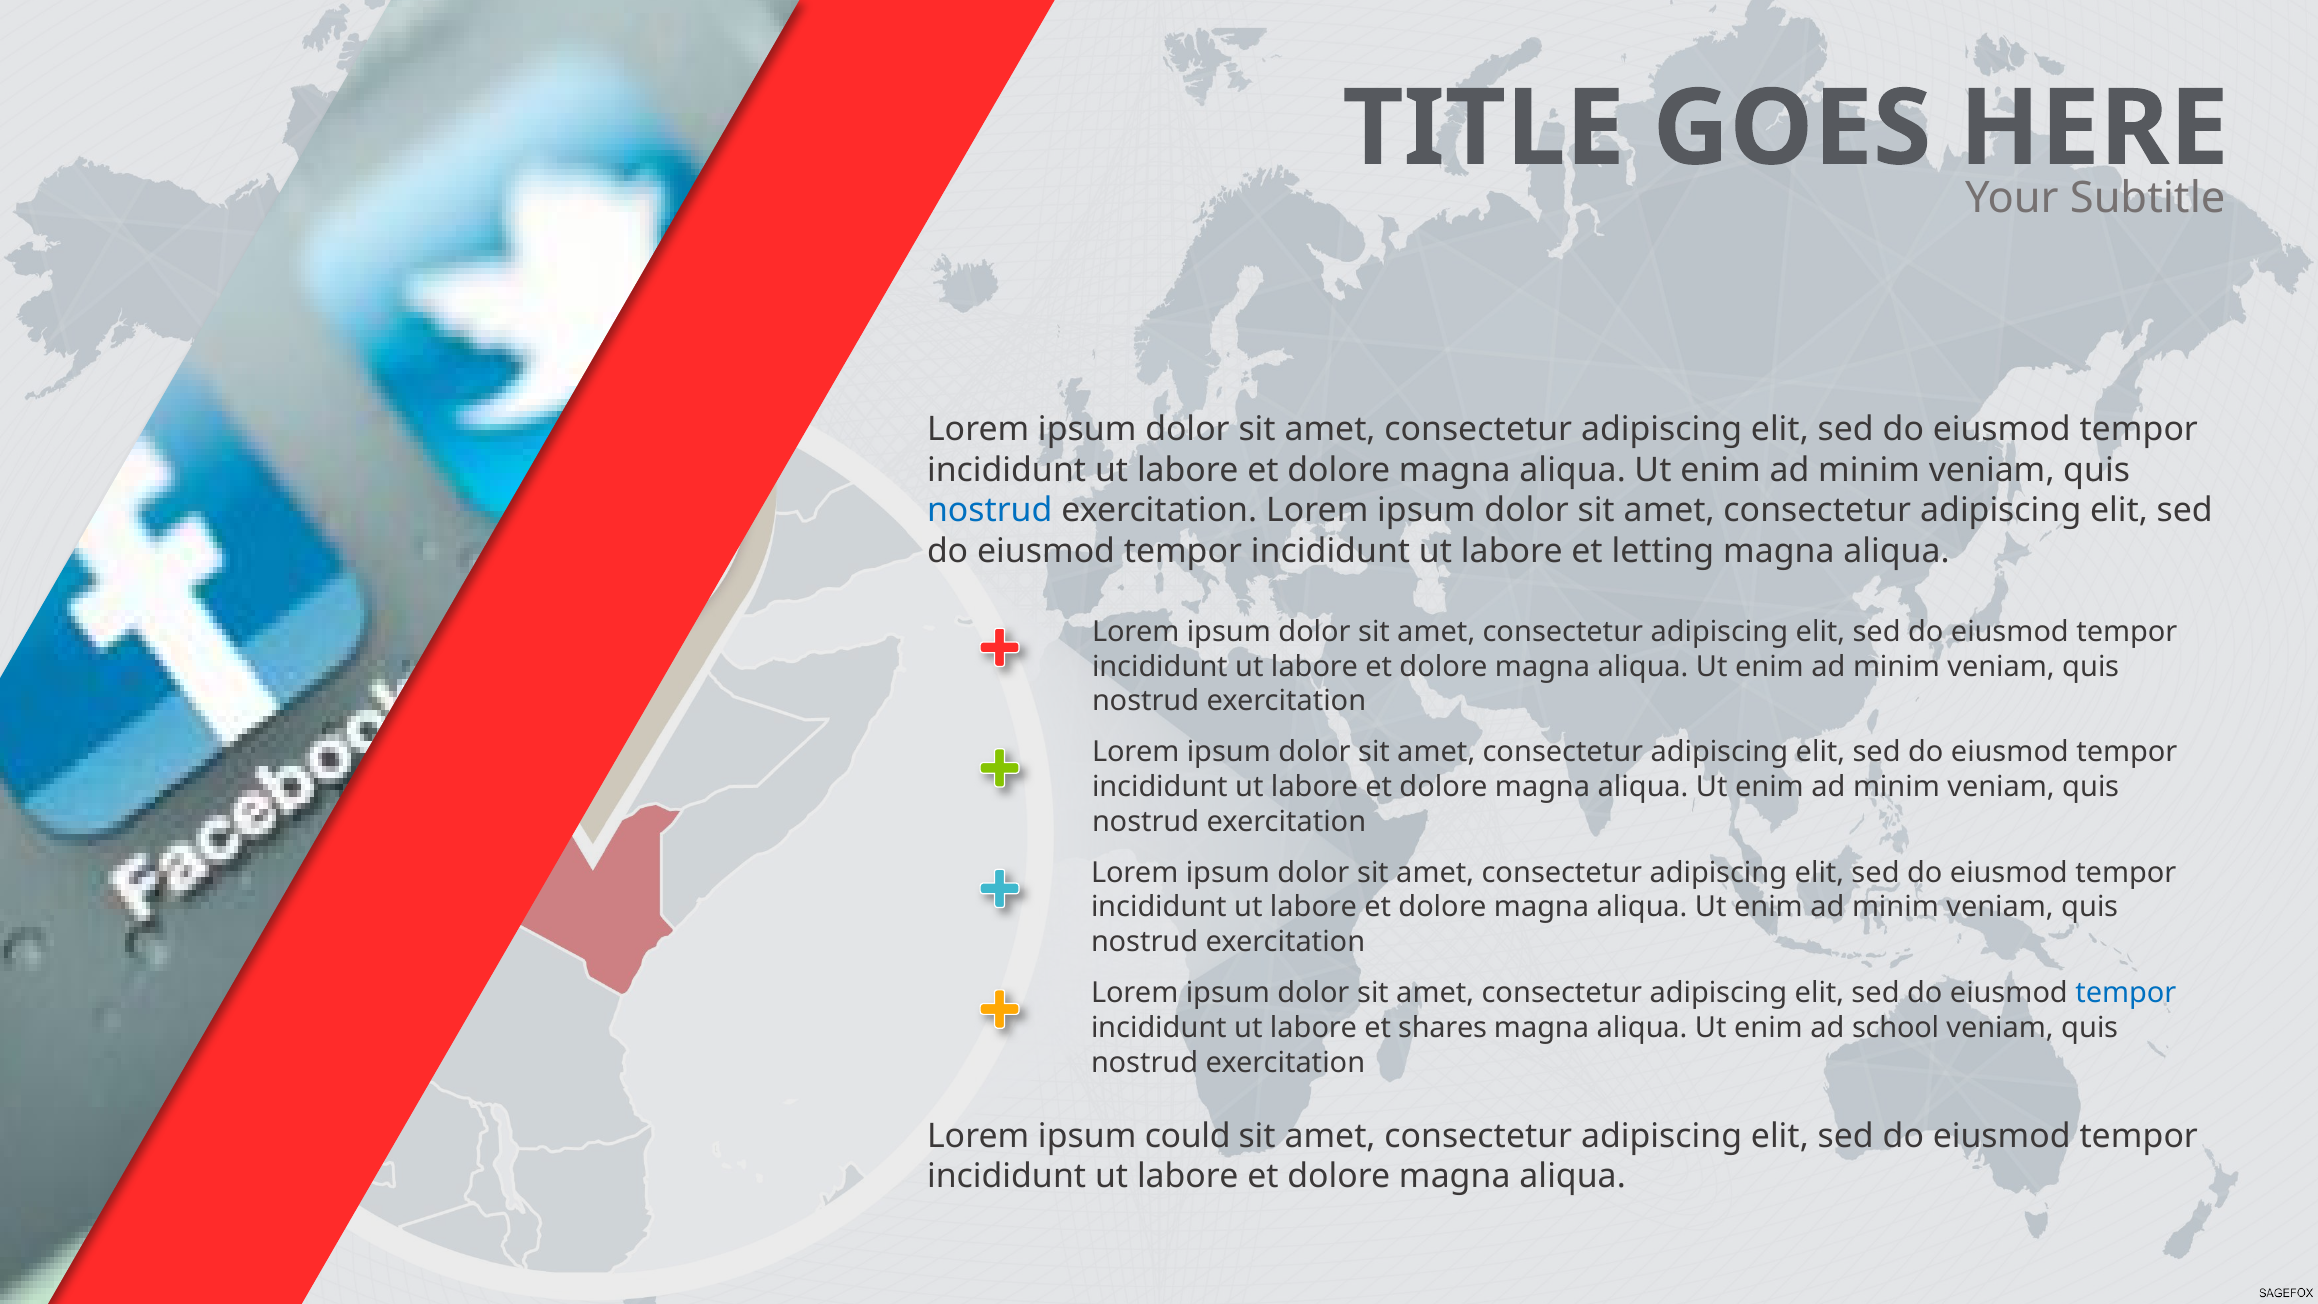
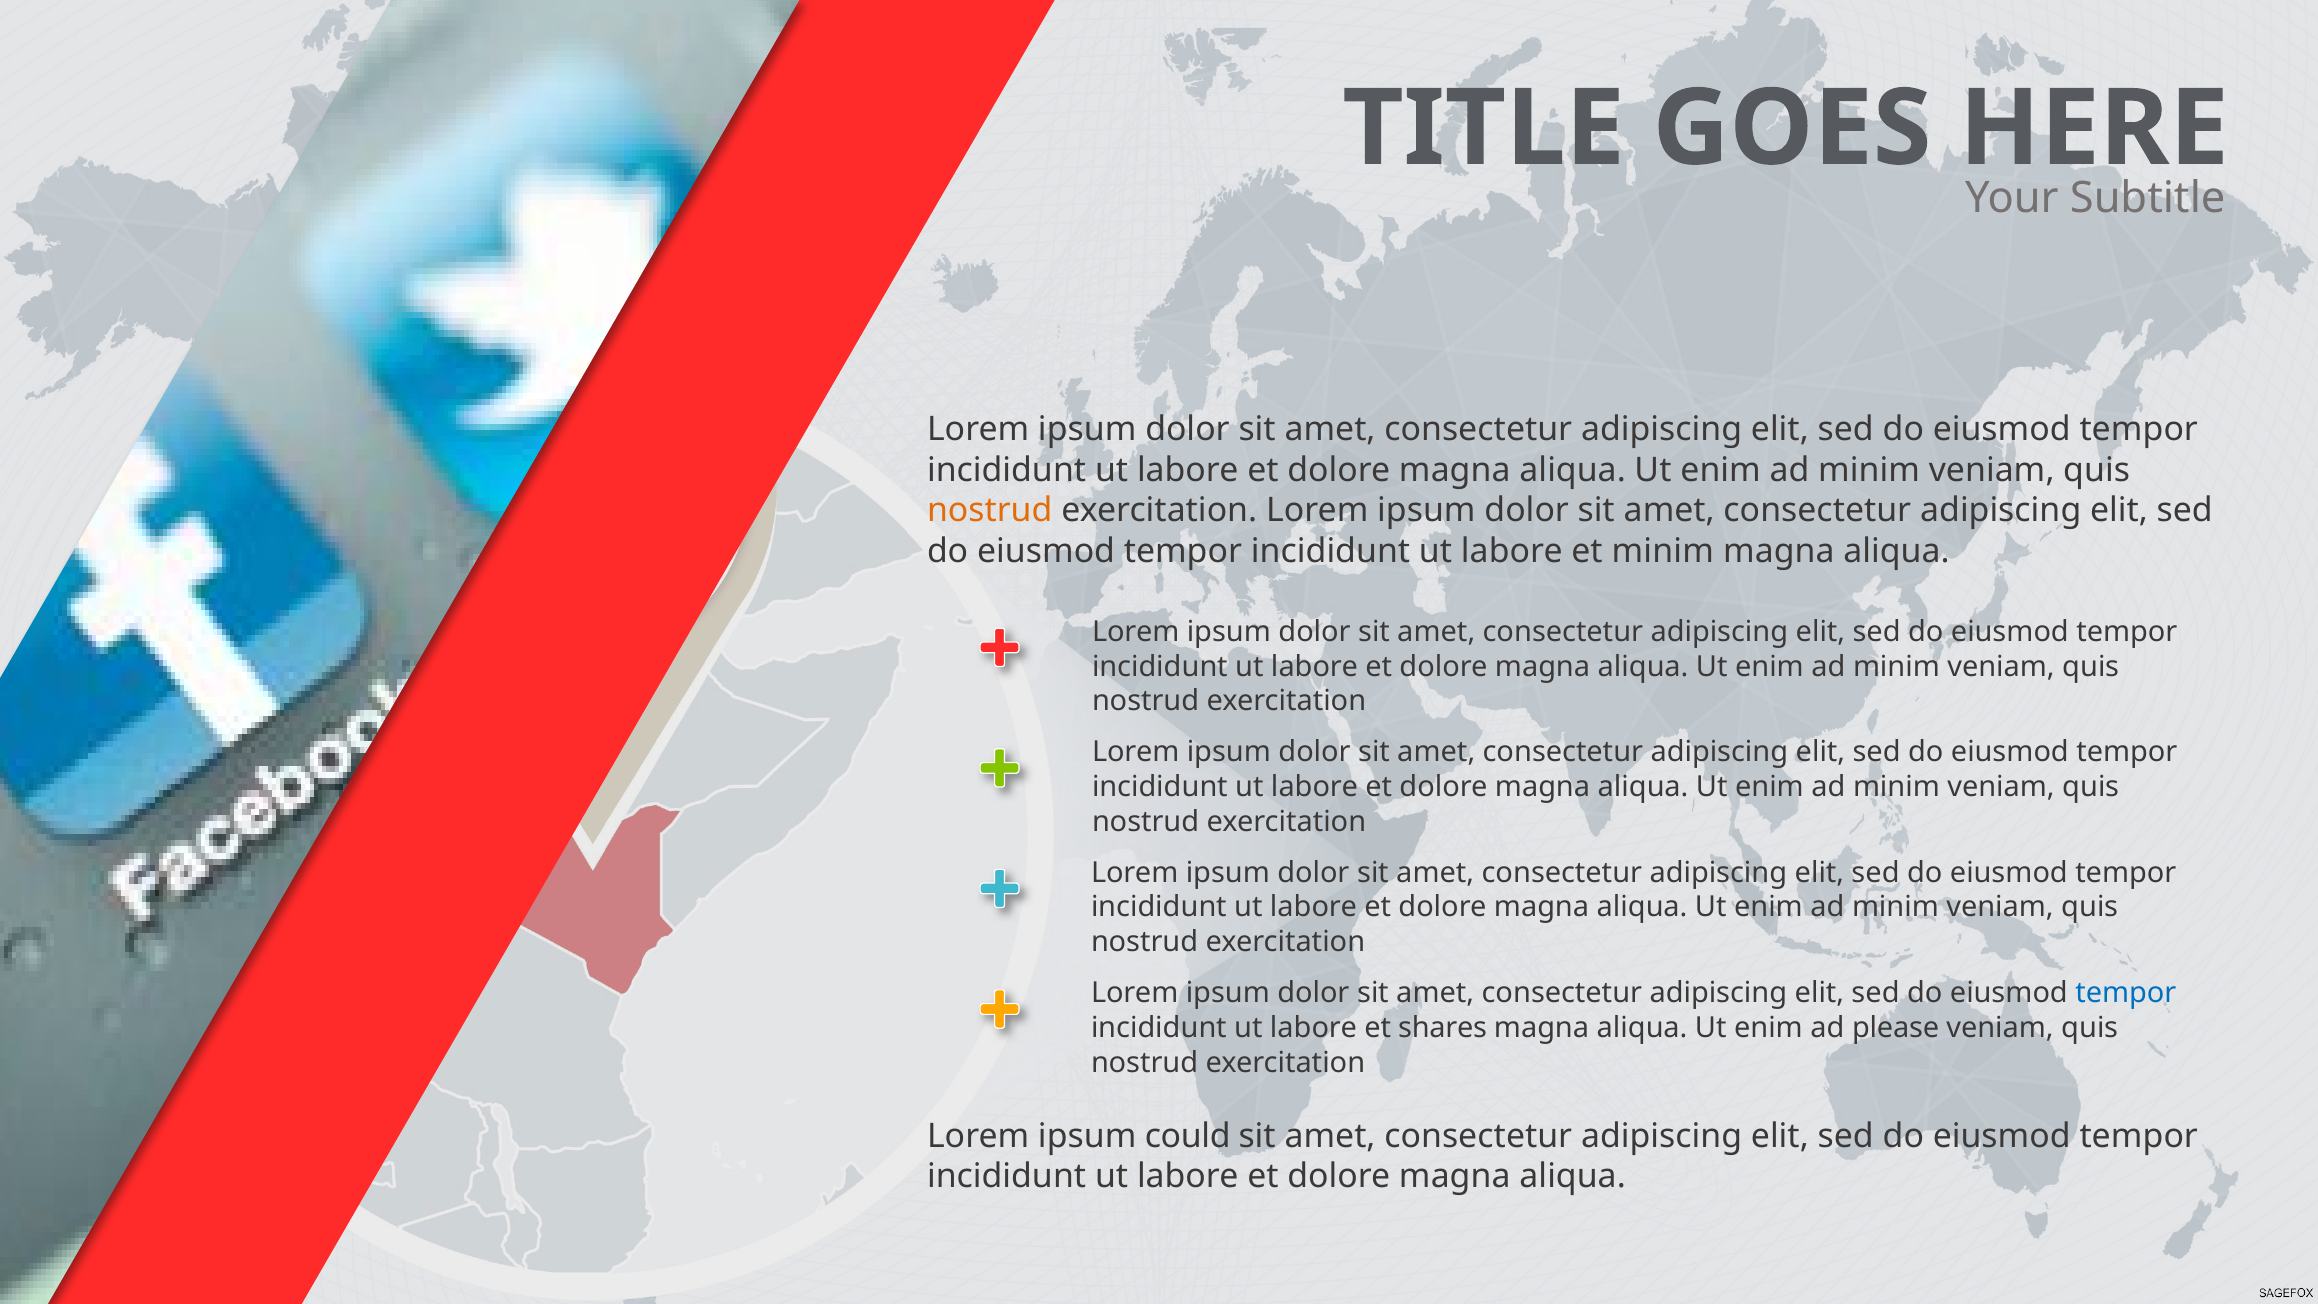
nostrud colour: blue -> orange (990, 511)
et letting: letting -> minim (1663, 551)
school: school -> please (1896, 1028)
